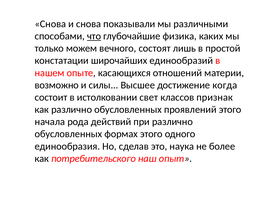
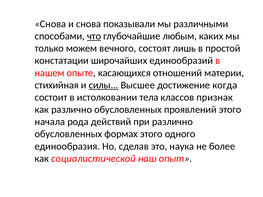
физика: физика -> любым (180, 36)
возможно: возможно -> стихийная (57, 85)
силы underline: none -> present (104, 85)
свет: свет -> тела (149, 97)
потребительского: потребительского -> социалистической (93, 159)
